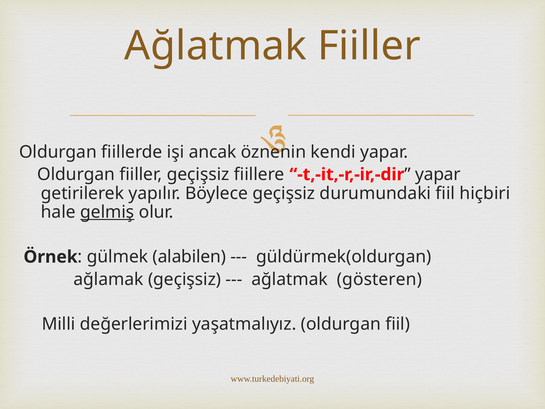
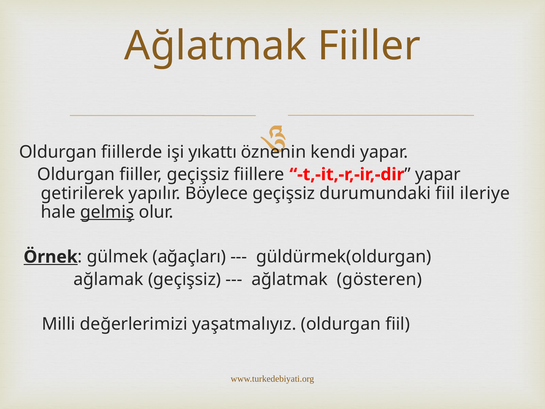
ancak: ancak -> yıkattı (213, 152)
hiçbiri: hiçbiri -> ileriye (485, 193)
Örnek underline: none -> present (51, 257)
alabilen: alabilen -> ağaçları (189, 257)
